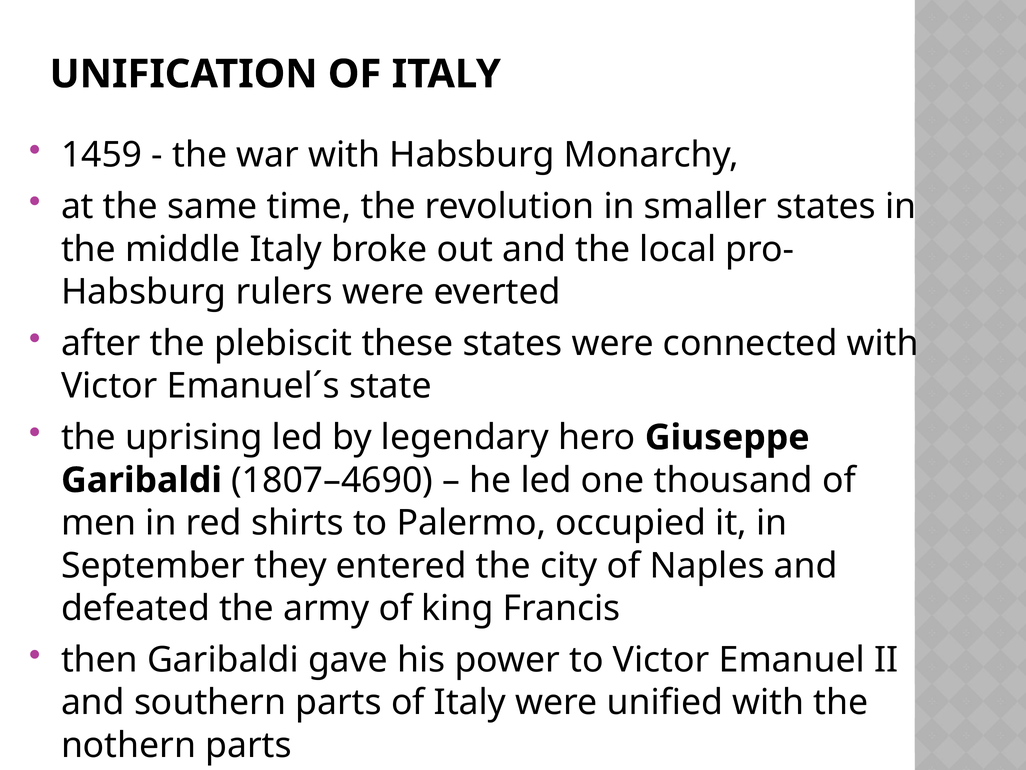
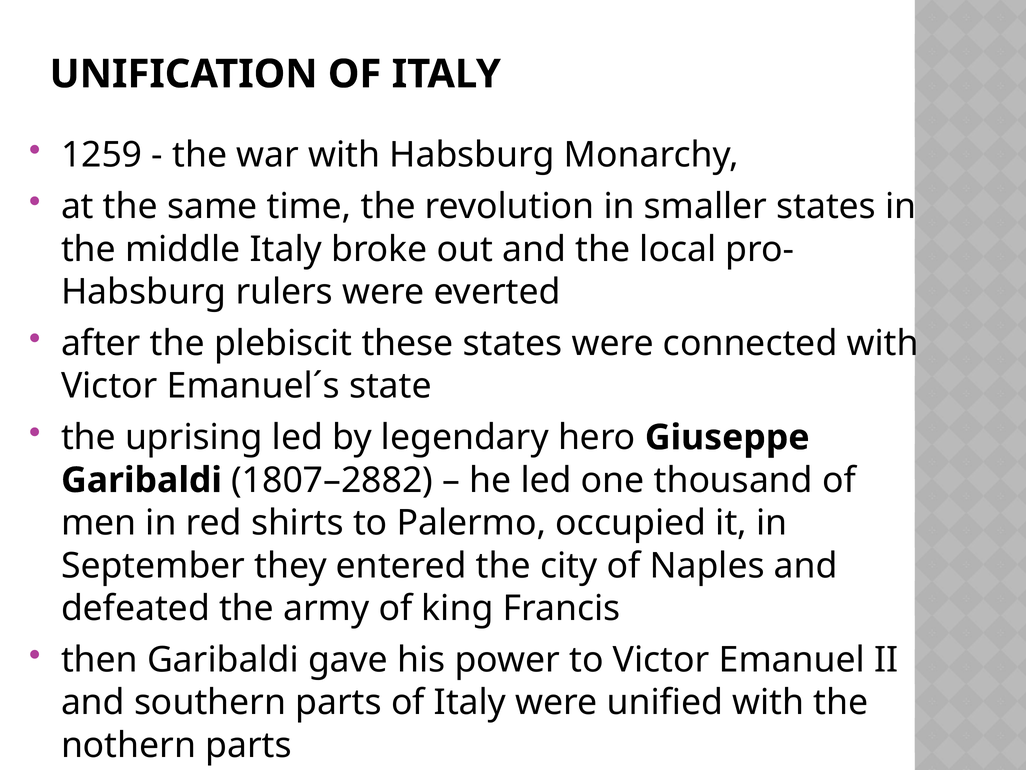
1459: 1459 -> 1259 (102, 155)
1807–4690: 1807–4690 -> 1807–2882 (332, 480)
